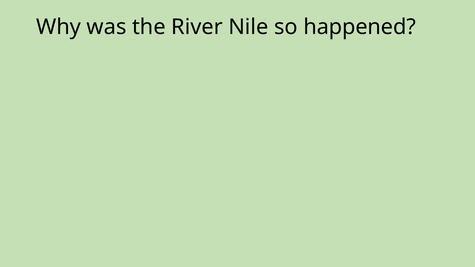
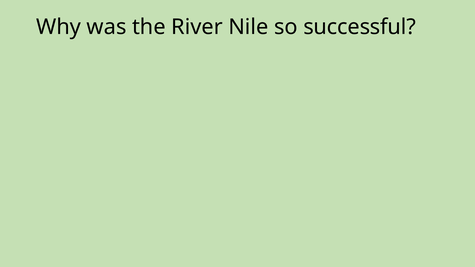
happened: happened -> successful (360, 27)
